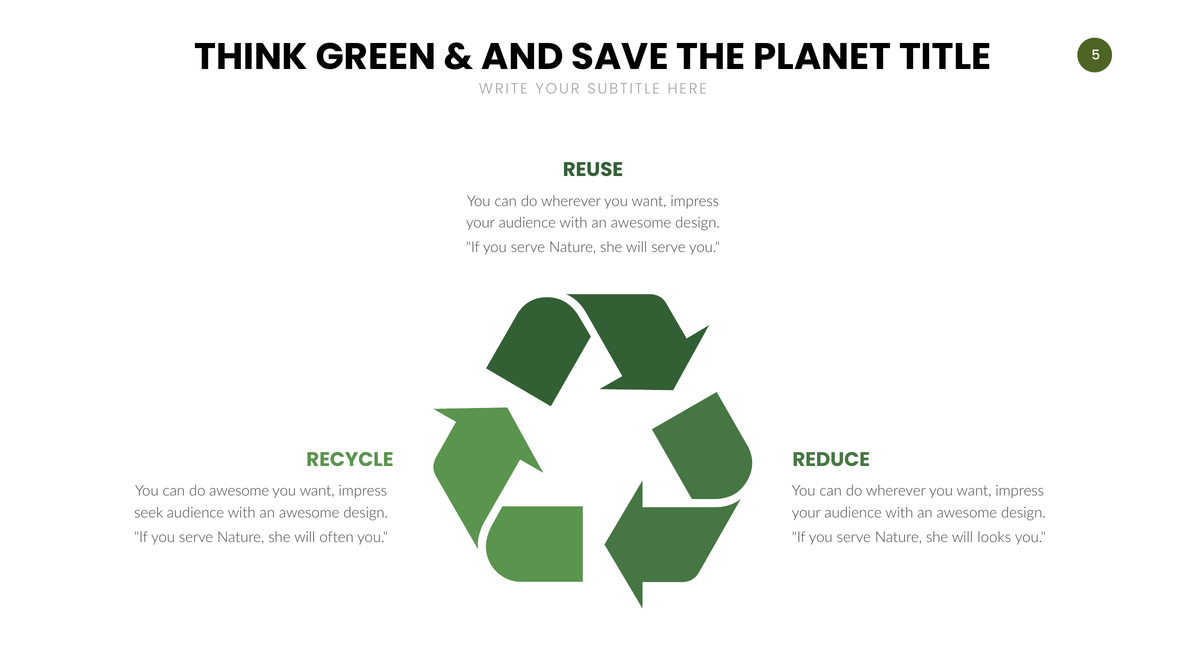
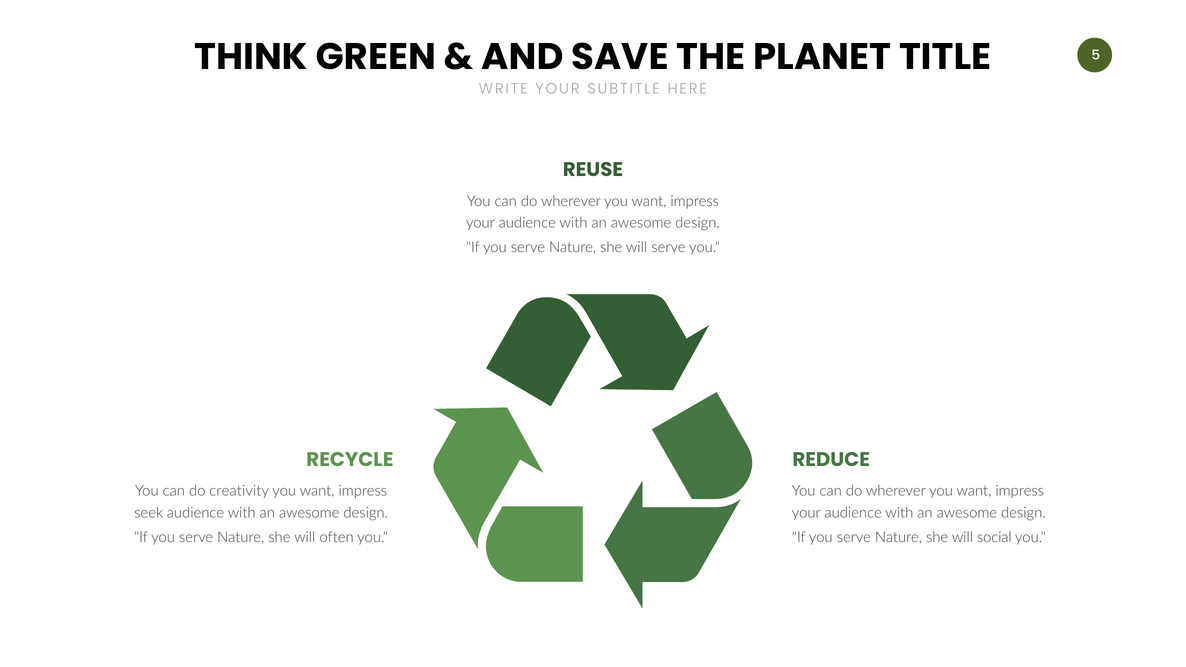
do awesome: awesome -> creativity (239, 491)
looks: looks -> social (994, 538)
